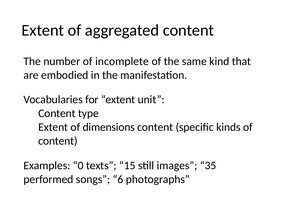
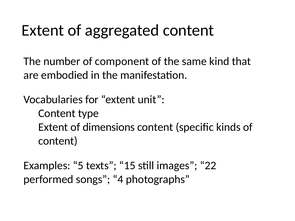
incomplete: incomplete -> component (122, 61)
0: 0 -> 5 (78, 166)
35: 35 -> 22 (208, 166)
6: 6 -> 4 (118, 180)
